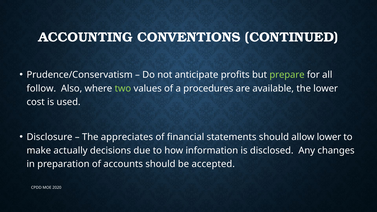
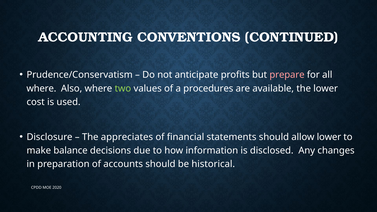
prepare colour: light green -> pink (287, 75)
follow: follow -> where (41, 88)
actually: actually -> balance (71, 151)
accepted: accepted -> historical (213, 164)
